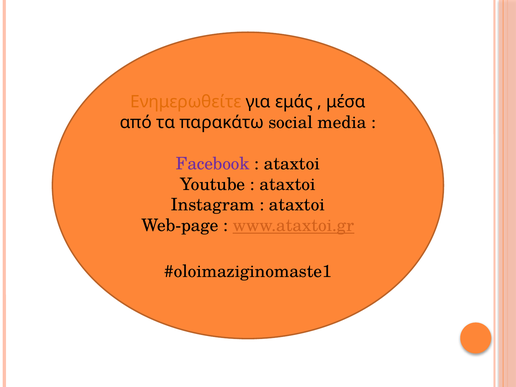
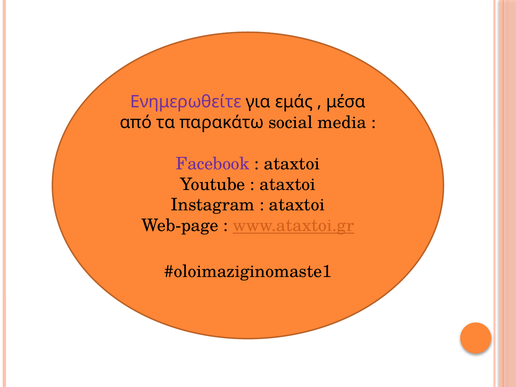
Ενημερωθείτε colour: orange -> purple (186, 102)
